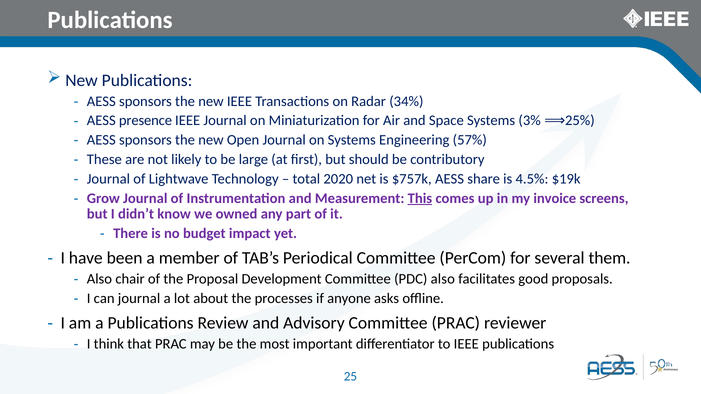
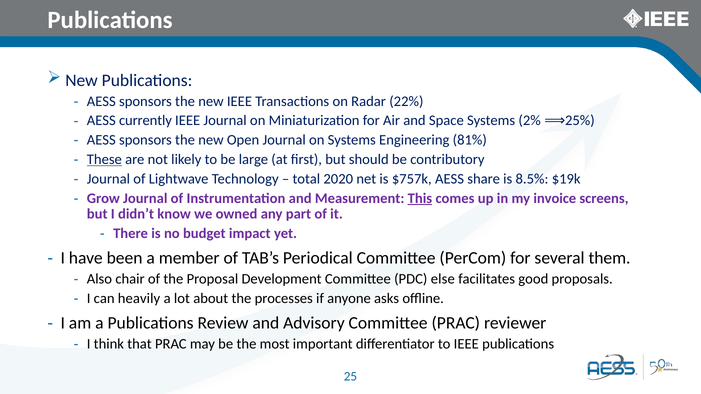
34%: 34% -> 22% (406, 101)
presence: presence -> currently (145, 121)
3%: 3% -> 2% (530, 121)
57%: 57% -> 81% (470, 140)
These underline: none -> present (104, 160)
4.5%: 4.5% -> 8.5% (532, 179)
PDC also: also -> else (443, 279)
can journal: journal -> heavily (139, 299)
